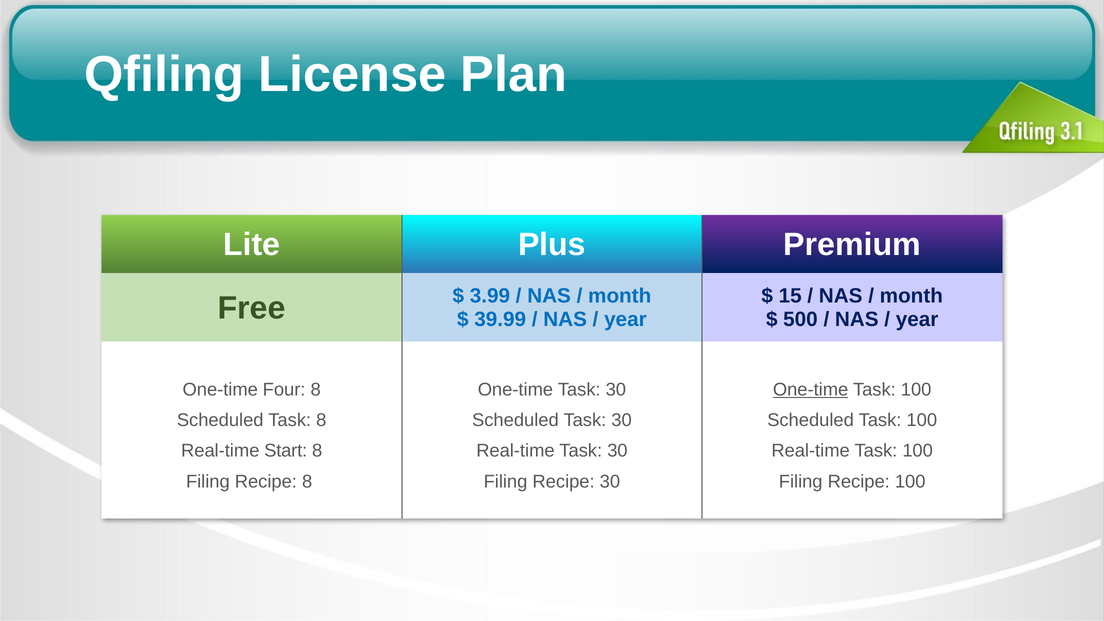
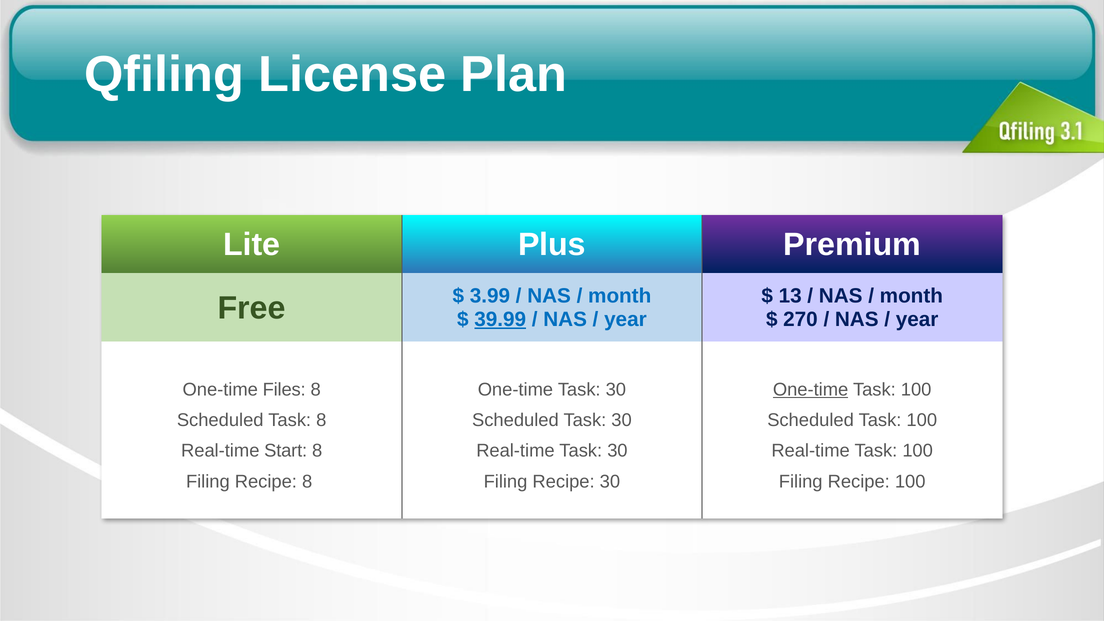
15: 15 -> 13 (790, 296)
39.99 underline: none -> present (500, 319)
500: 500 -> 270 (800, 319)
Four: Four -> Files (284, 390)
